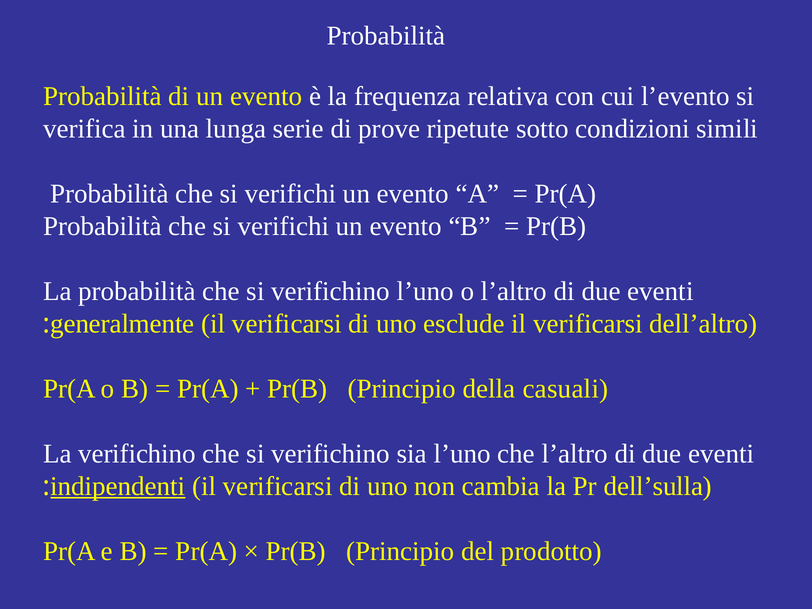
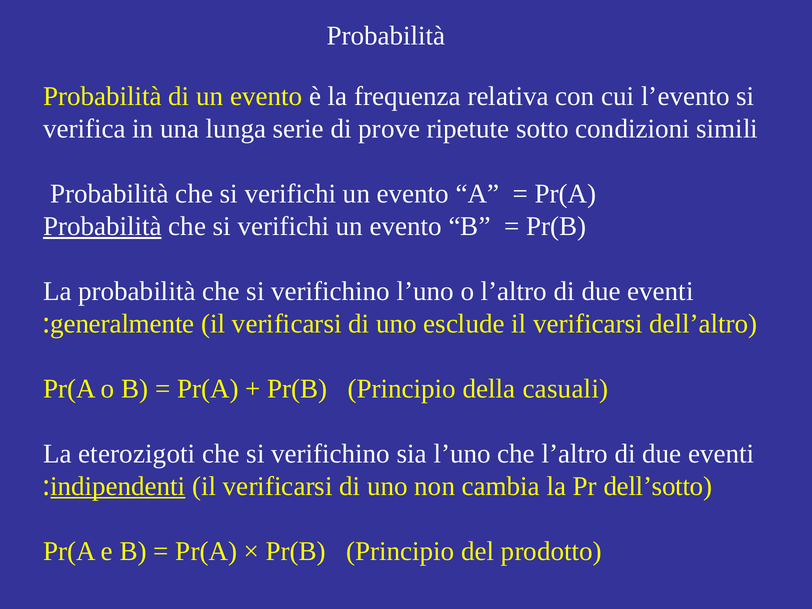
Probabilità underline: none -> present (102, 226)
La verifichino: verifichino -> eterozigoti (137, 454)
dell’sulla: dell’sulla -> dell’sotto (658, 486)
